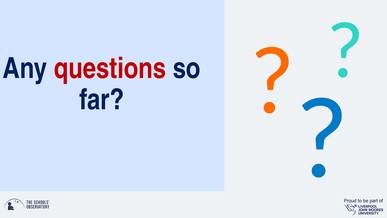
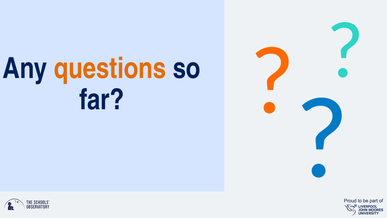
questions colour: red -> orange (110, 68)
